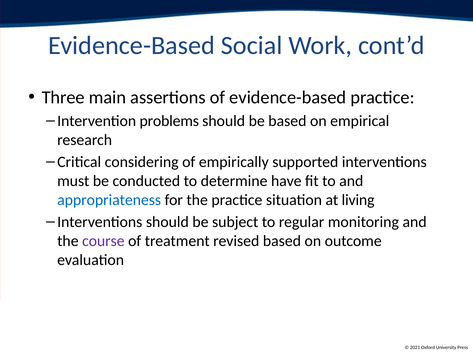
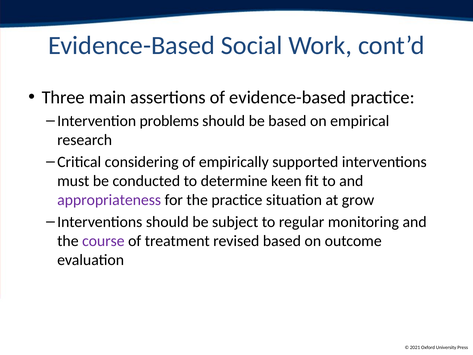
have: have -> keen (286, 181)
appropriateness colour: blue -> purple (109, 200)
living: living -> grow (358, 200)
